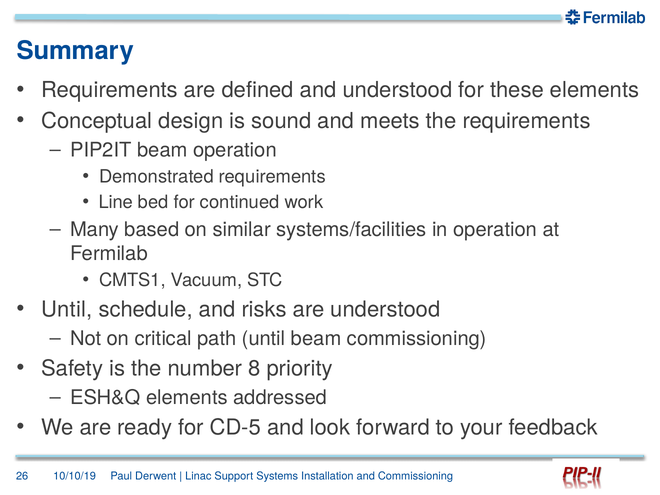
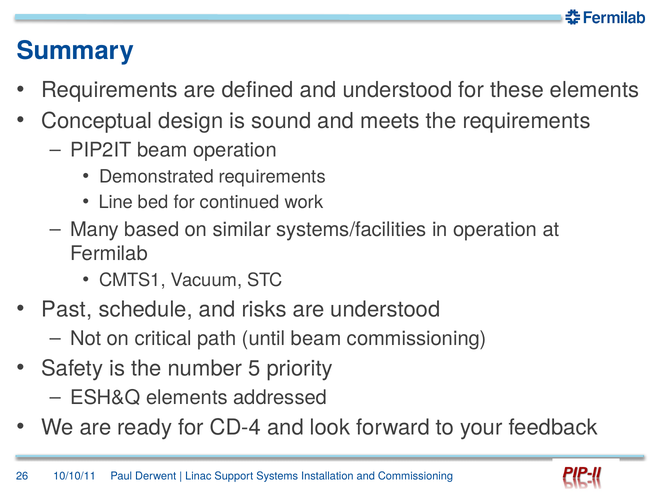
Until: Until -> Past (67, 309)
8: 8 -> 5 (254, 368)
CD-5: CD-5 -> CD-4 (235, 427)
10/10/19: 10/10/19 -> 10/10/11 (75, 476)
